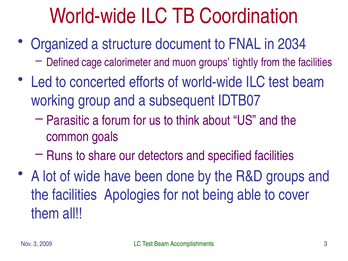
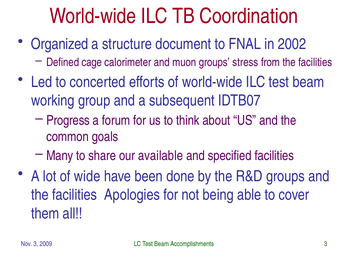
2034: 2034 -> 2002 (292, 44)
tightly: tightly -> stress (245, 62)
Parasitic: Parasitic -> Progress (68, 120)
Runs: Runs -> Many (60, 156)
detectors: detectors -> available (161, 156)
